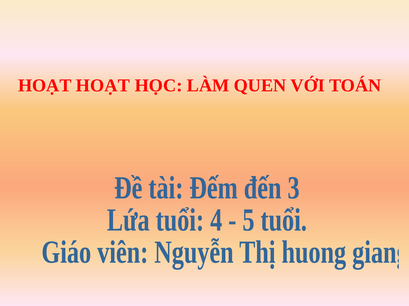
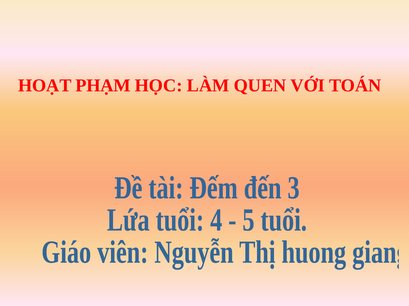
HOẠT HOẠT: HOẠT -> PHẠM (103, 86)
